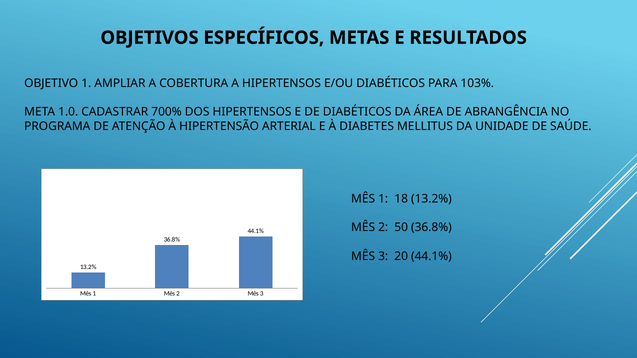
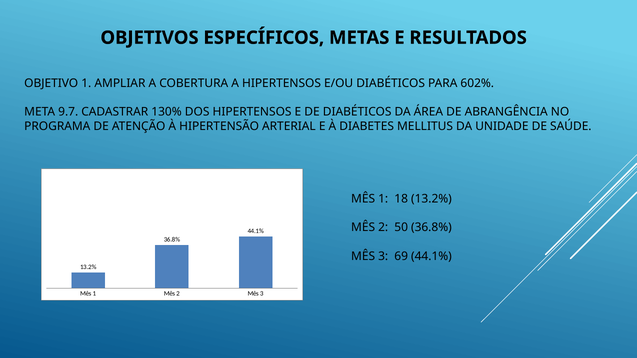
103%: 103% -> 602% (477, 83)
1.0: 1.0 -> 9.7 (68, 112)
700%: 700% -> 130% (167, 112)
20: 20 -> 69 (401, 256)
